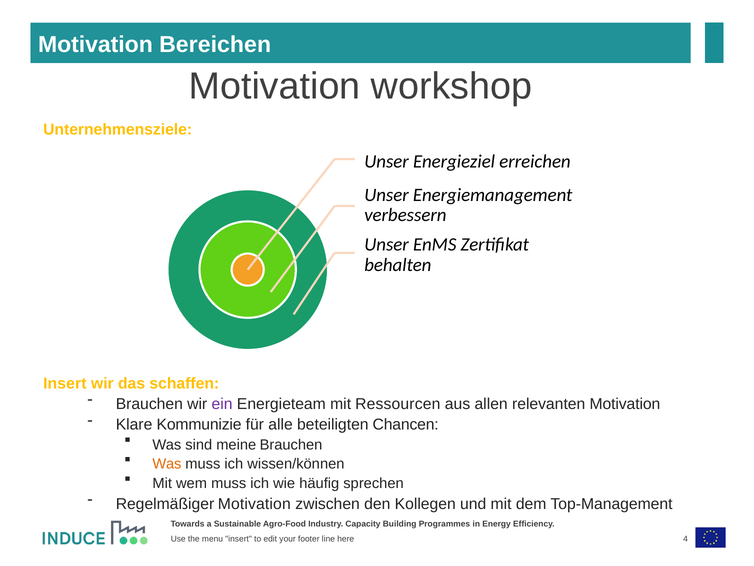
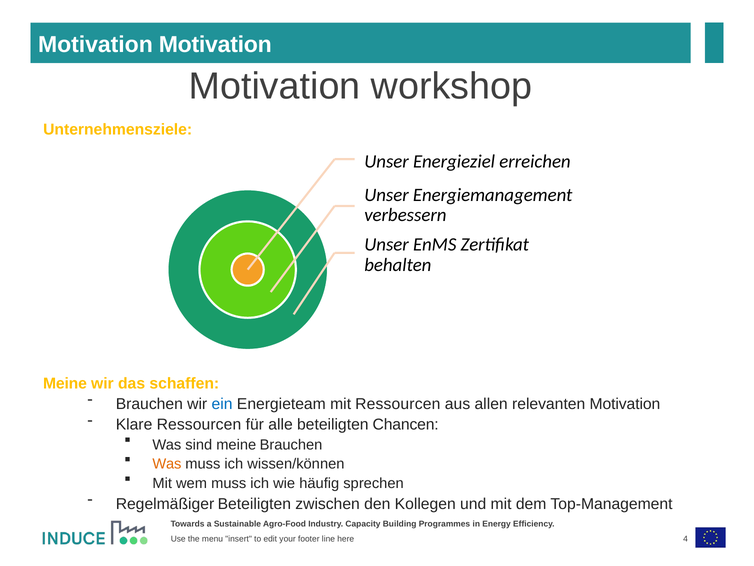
Bereichen: Bereichen -> Motivation (215, 44)
Insert: Insert -> Meine (65, 383)
ein colour: purple -> blue (222, 404)
Klare Kommunizie: Kommunizie -> Ressourcen (199, 424)
Regelmäßiger Motivation: Motivation -> Beteiligten (254, 503)
